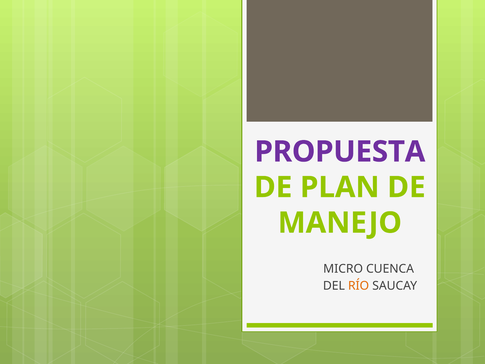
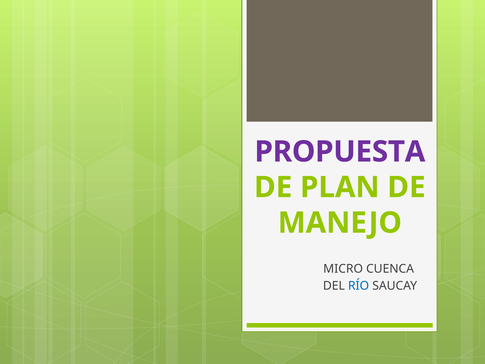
RÍO colour: orange -> blue (359, 286)
